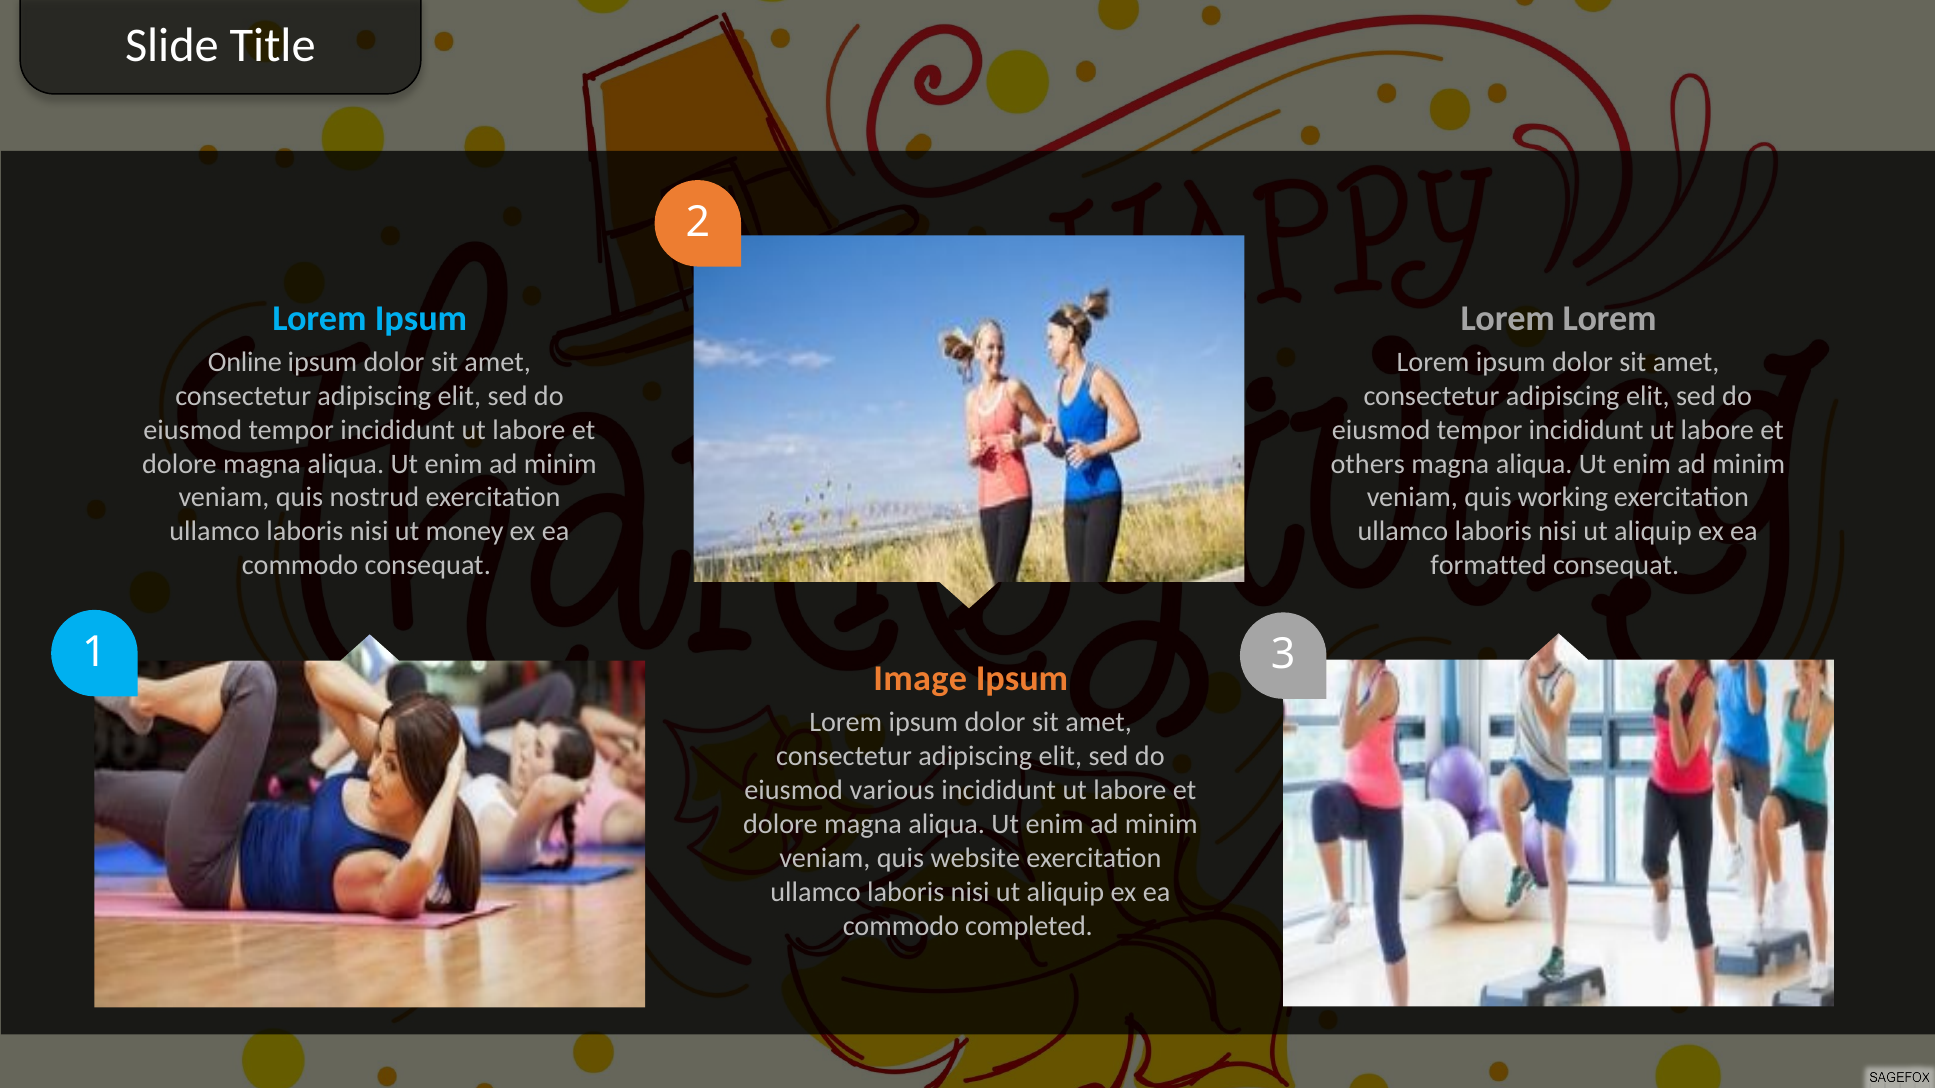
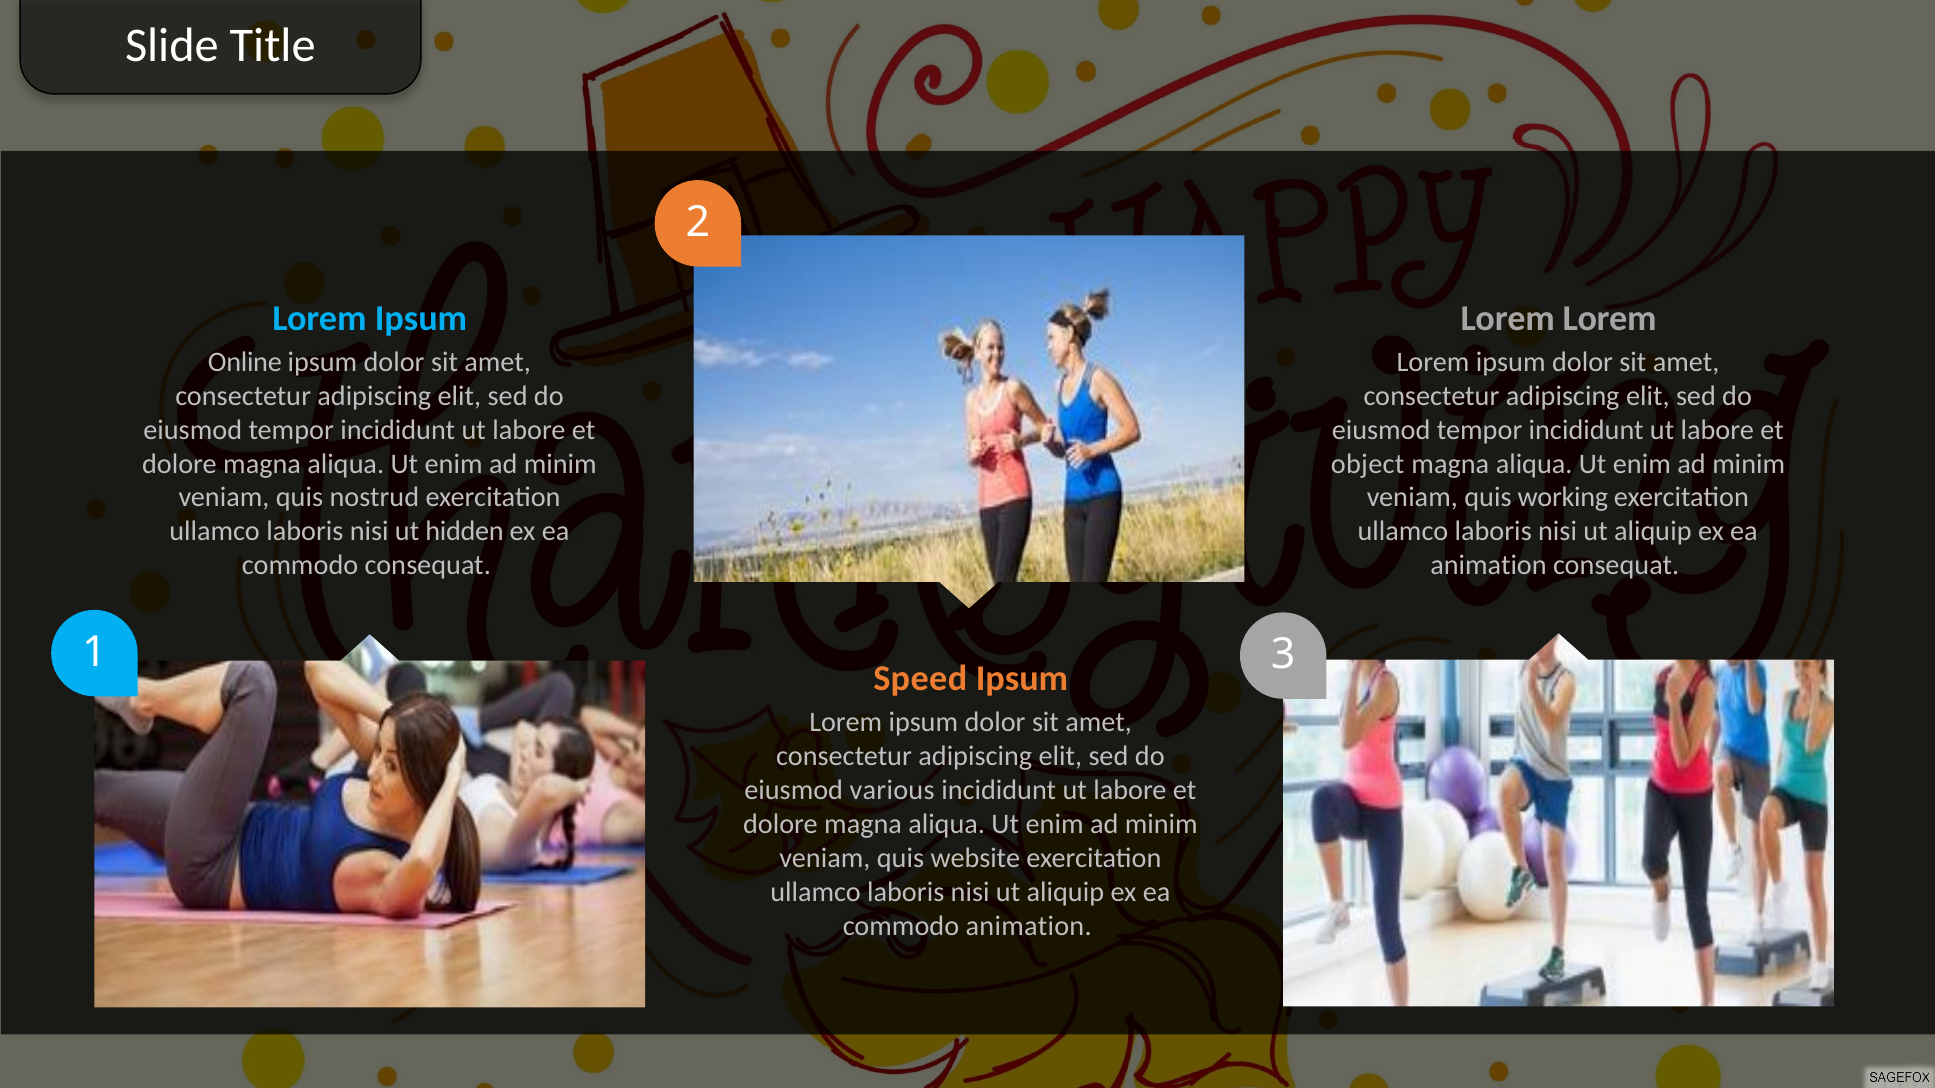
others: others -> object (1368, 464)
money: money -> hidden (465, 532)
formatted: formatted -> animation (1488, 566)
Image: Image -> Speed (920, 679)
commodo completed: completed -> animation (1029, 926)
